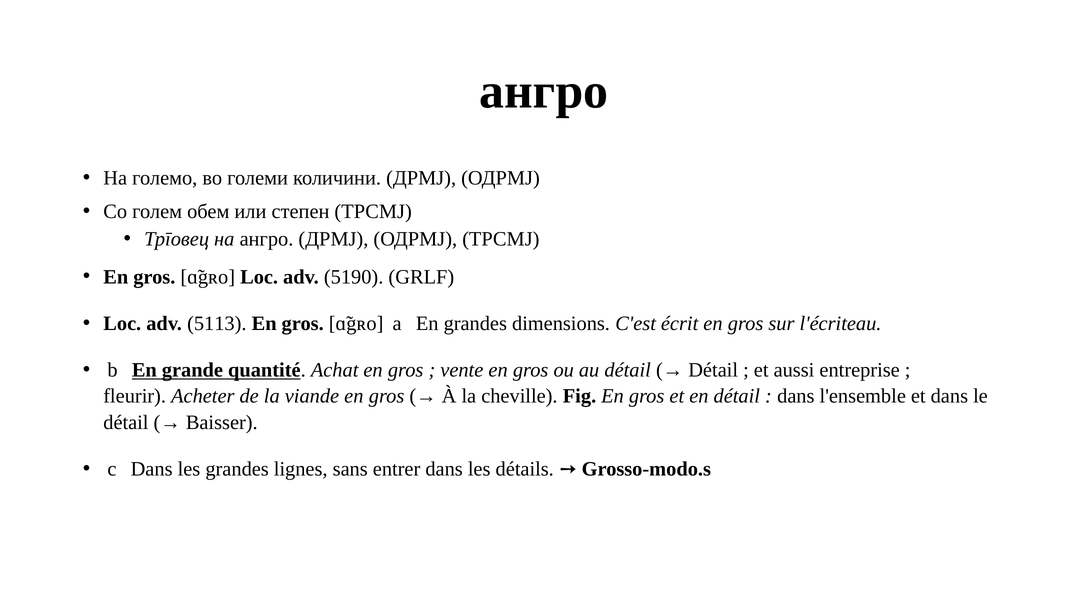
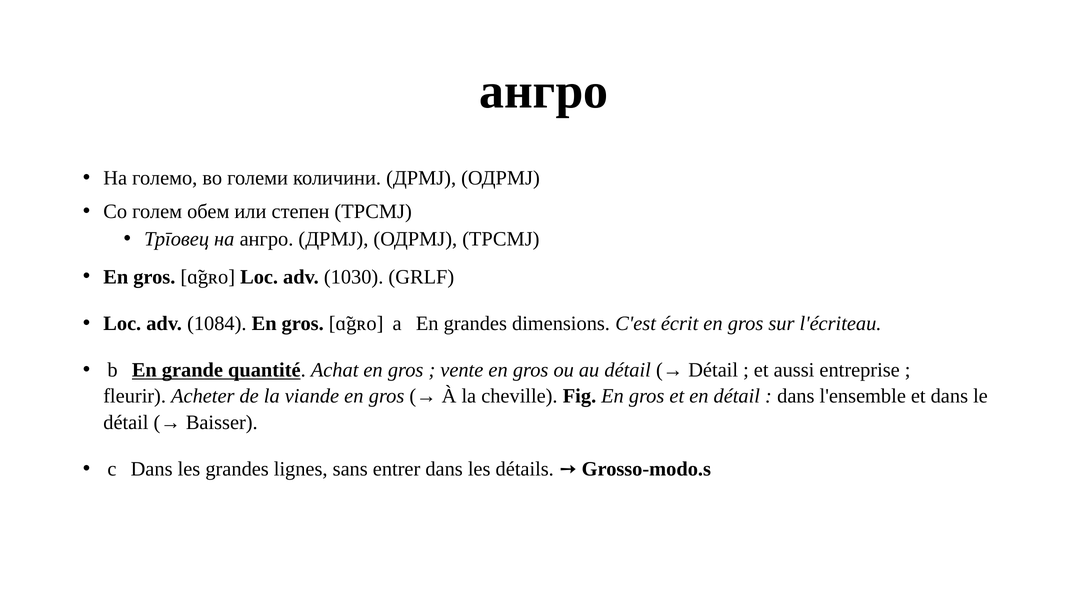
5190: 5190 -> 1030 (354, 277)
5113: 5113 -> 1084 (217, 323)
